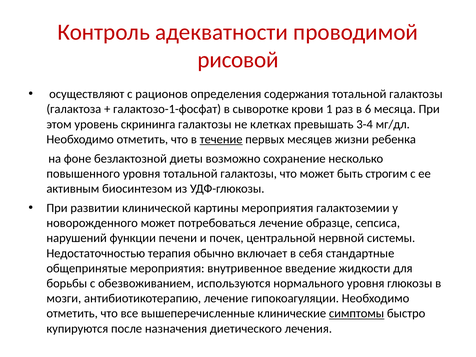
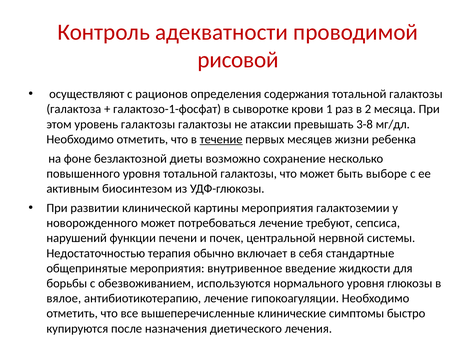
6: 6 -> 2 (368, 109)
уровень скрининга: скрининга -> галактозы (148, 124)
клетках: клетках -> атаксии (271, 124)
3-4: 3-4 -> 3-8 (365, 124)
строгим: строгим -> выборе (386, 174)
образце: образце -> требуют (329, 223)
мозги: мозги -> вялое (64, 298)
симптомы underline: present -> none (357, 314)
